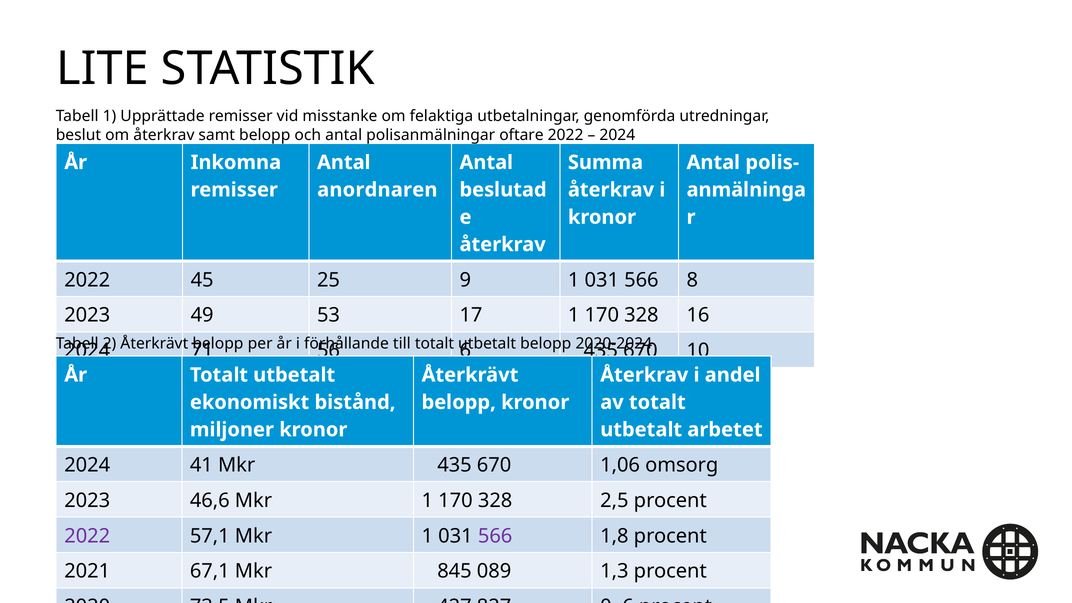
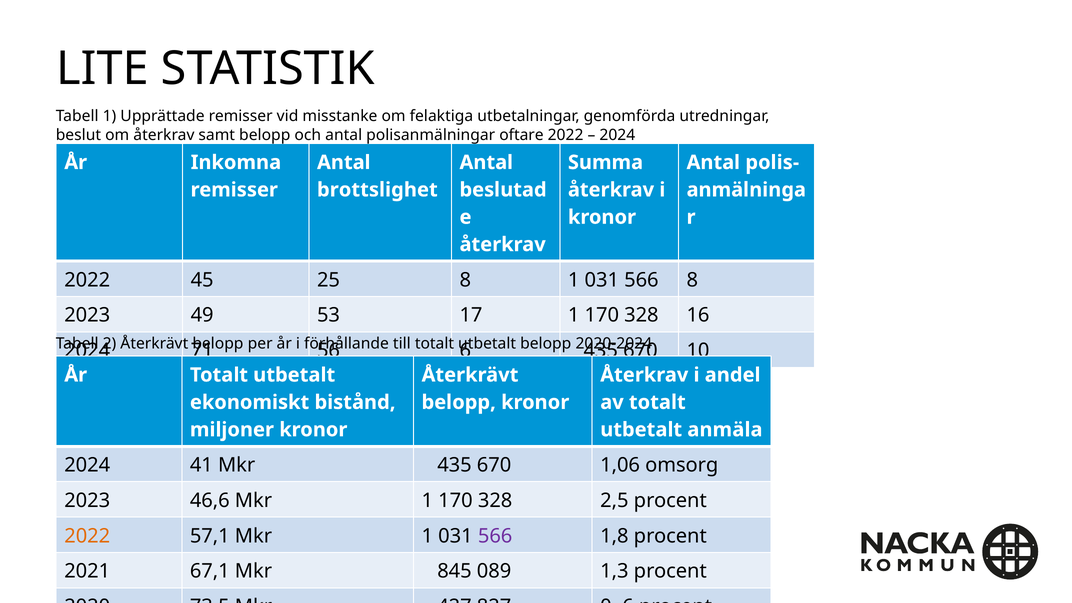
anordnaren: anordnaren -> brottslighet (377, 190)
25 9: 9 -> 8 (465, 280)
arbetet: arbetet -> anmäla (725, 430)
2022 colour: purple -> orange (87, 536)
